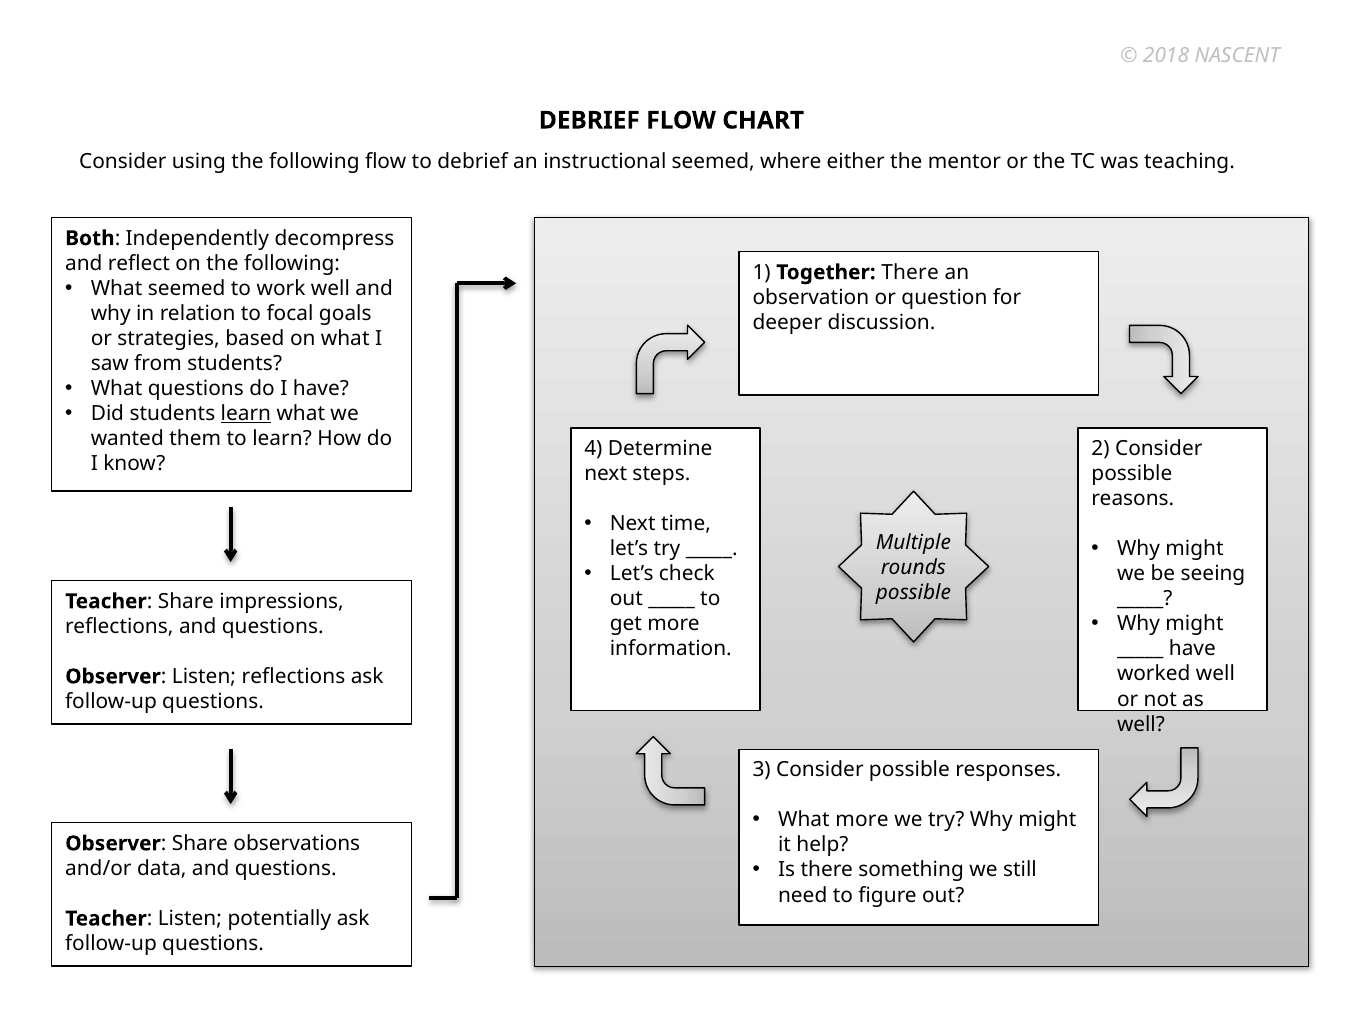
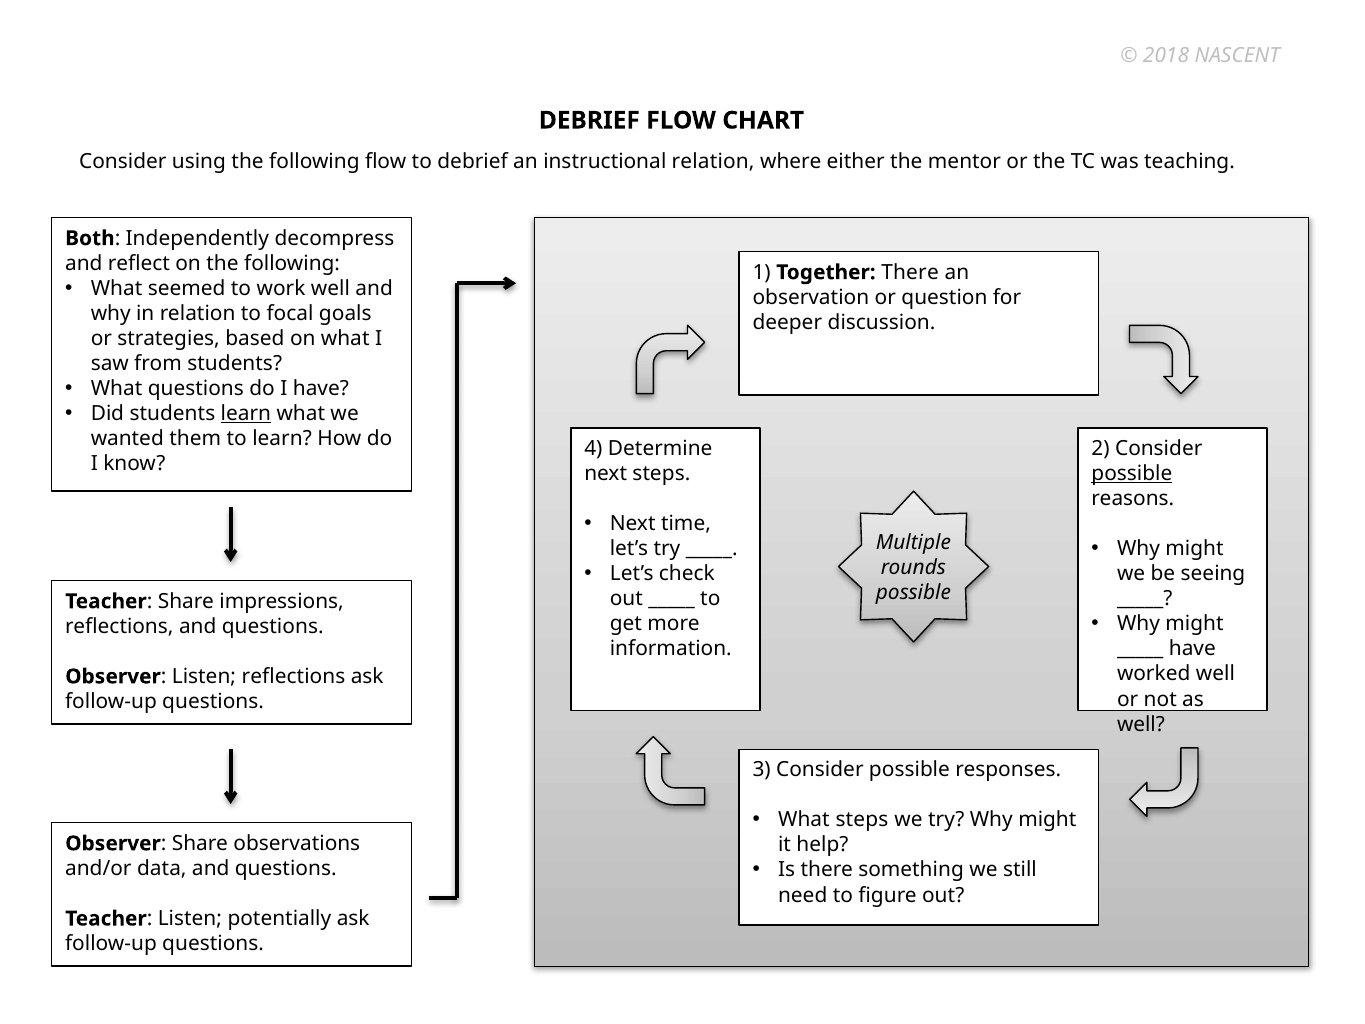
instructional seemed: seemed -> relation (713, 161)
possible underline: none -> present (1132, 474)
What more: more -> steps (862, 820)
